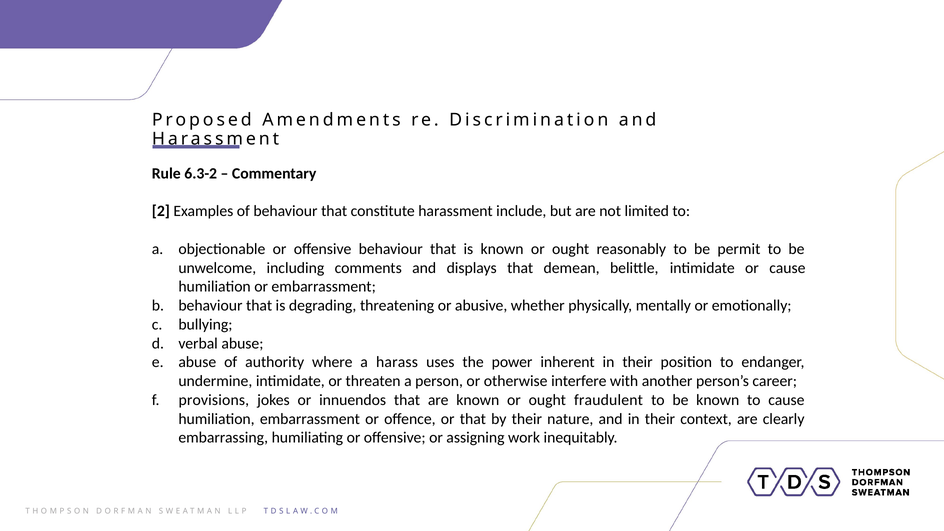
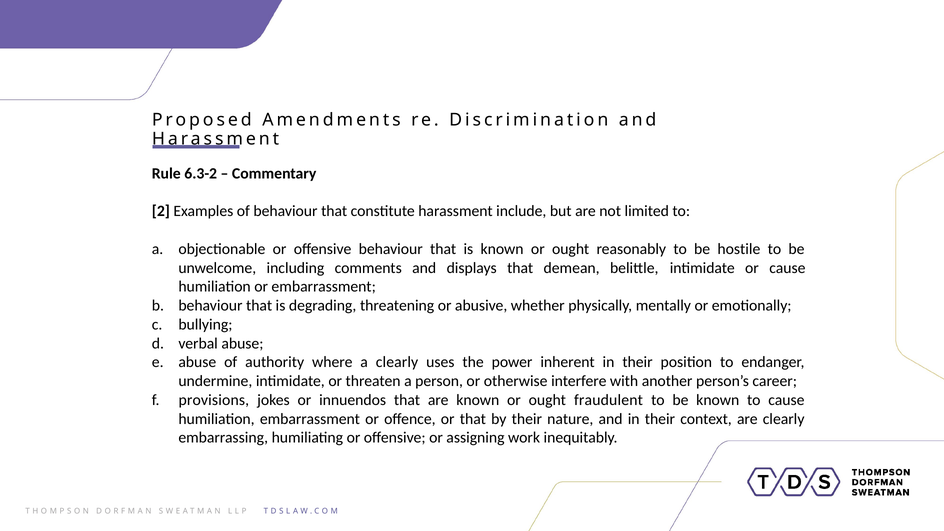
permit: permit -> hostile (739, 249)
a harass: harass -> clearly (397, 362)
